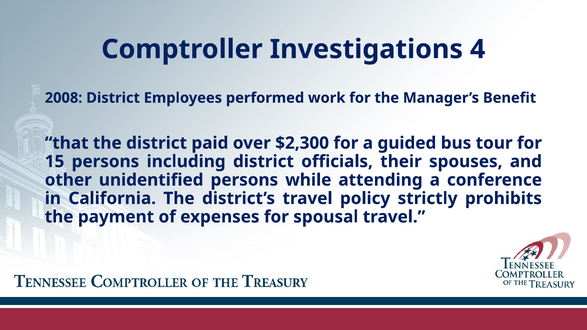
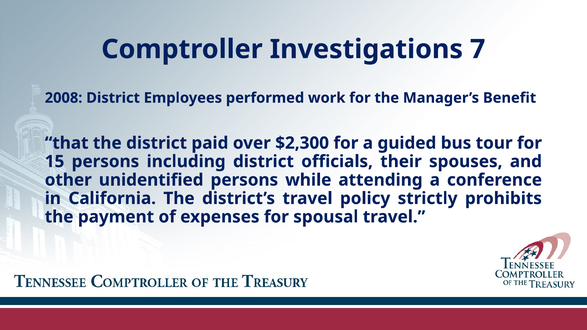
4: 4 -> 7 (478, 49)
